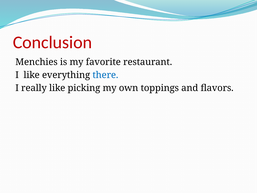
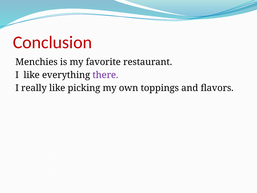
there colour: blue -> purple (105, 75)
